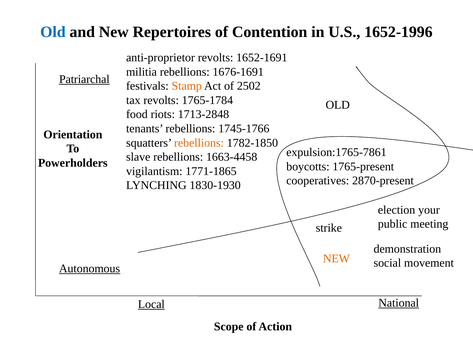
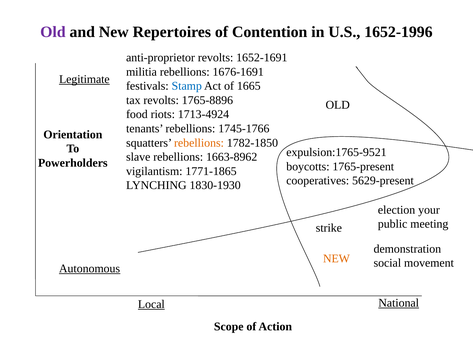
Old colour: blue -> purple (53, 32)
Patriarchal: Patriarchal -> Legitimate (84, 79)
Stamp colour: orange -> blue (187, 86)
2502: 2502 -> 1665 (249, 86)
1765-1784: 1765-1784 -> 1765-8896 (207, 100)
1713-2848: 1713-2848 -> 1713-4924 (204, 114)
expulsion:1765-7861: expulsion:1765-7861 -> expulsion:1765-9521 (336, 152)
1663-4458: 1663-4458 -> 1663-8962 (232, 157)
2870-present: 2870-present -> 5629-present (383, 181)
